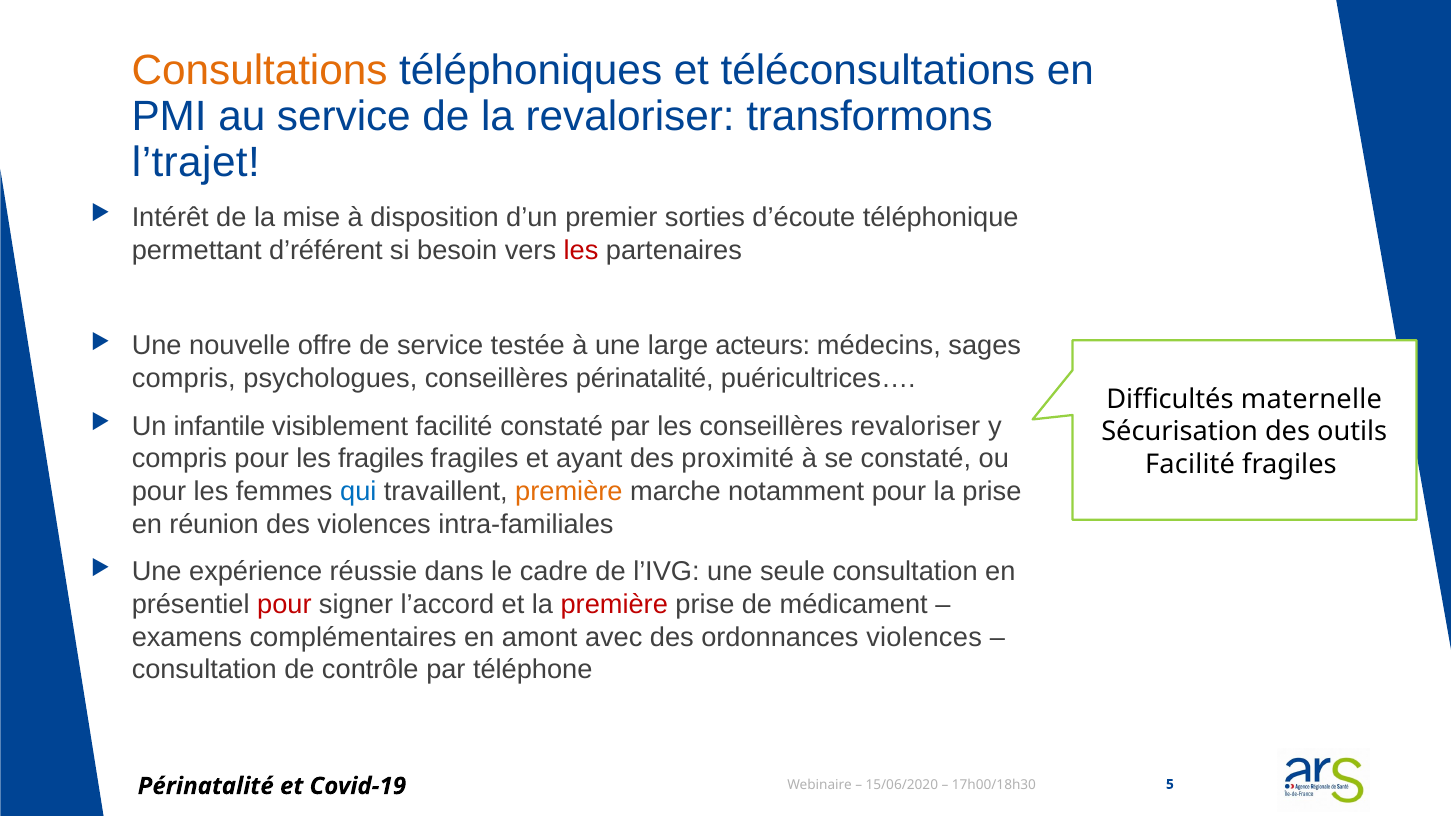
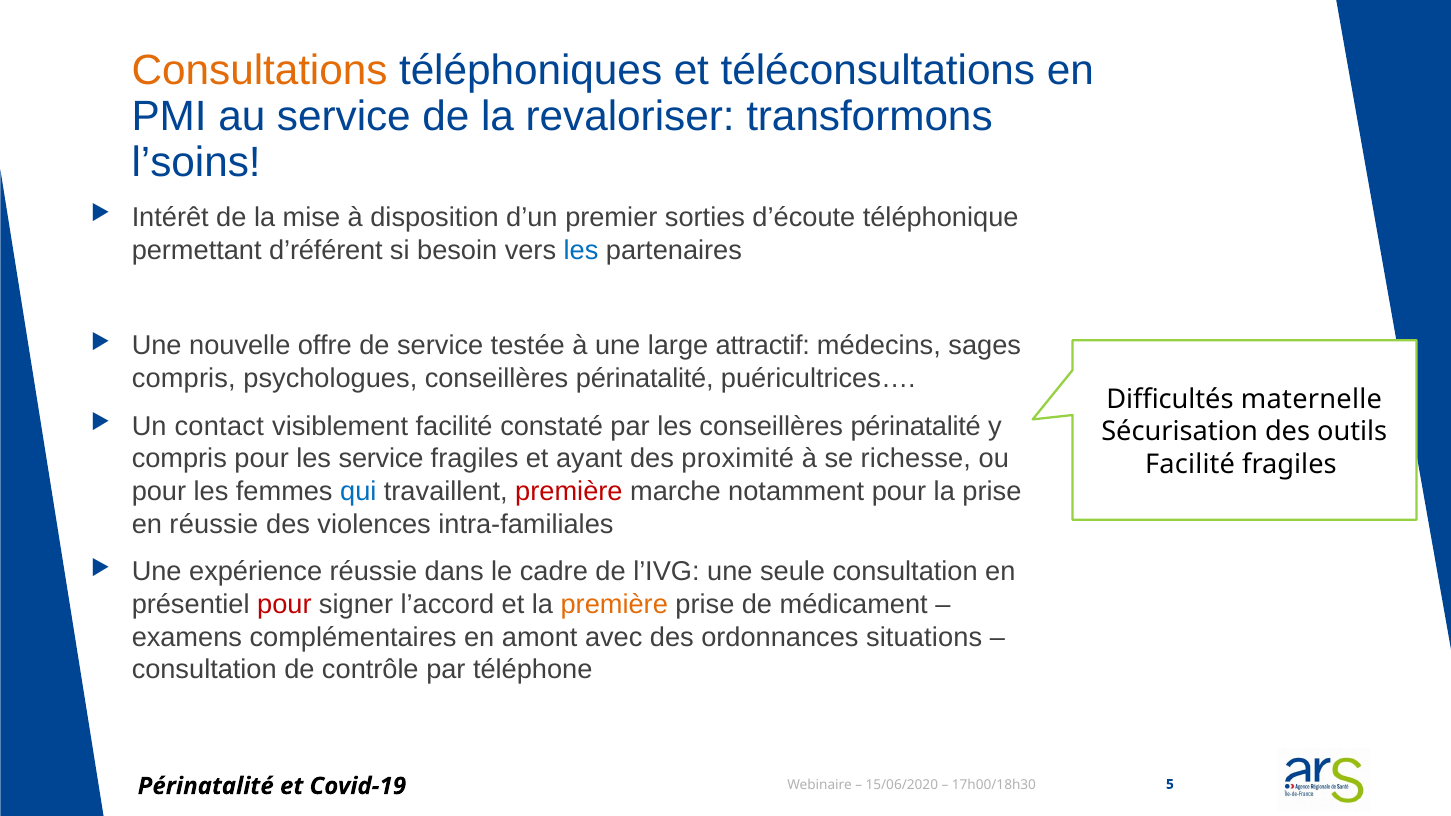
l’trajet: l’trajet -> l’soins (196, 162)
les colour: red -> blue (581, 250)
acteurs: acteurs -> attractif (763, 346)
infantile: infantile -> contact (219, 426)
les conseillères revaloriser: revaloriser -> périnatalité (916, 426)
les fragiles: fragiles -> service (381, 459)
se constaté: constaté -> richesse (916, 459)
première colour: orange -> red (569, 492)
en réunion: réunion -> réussie (214, 524)
première colour: red -> orange (614, 605)
ordonnances violences: violences -> situations (924, 637)
